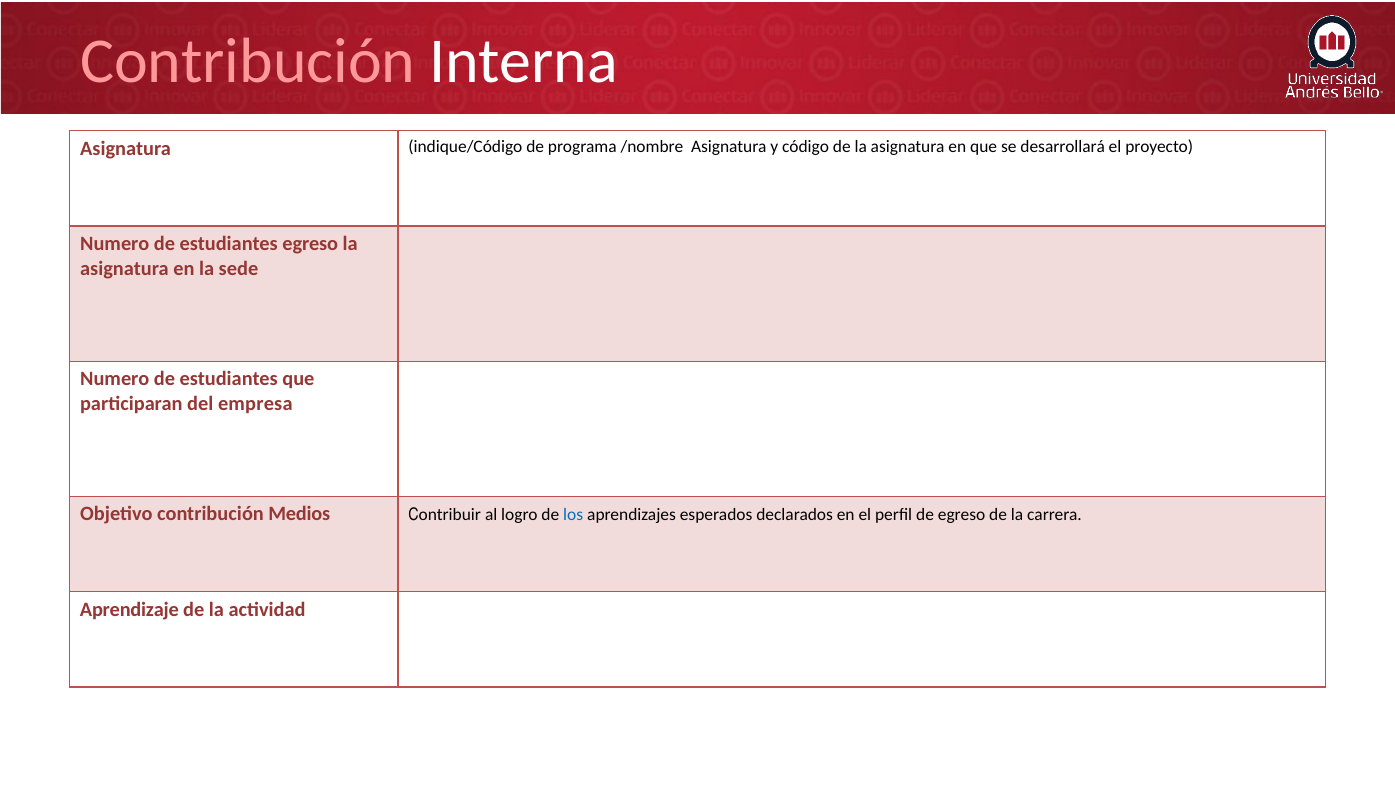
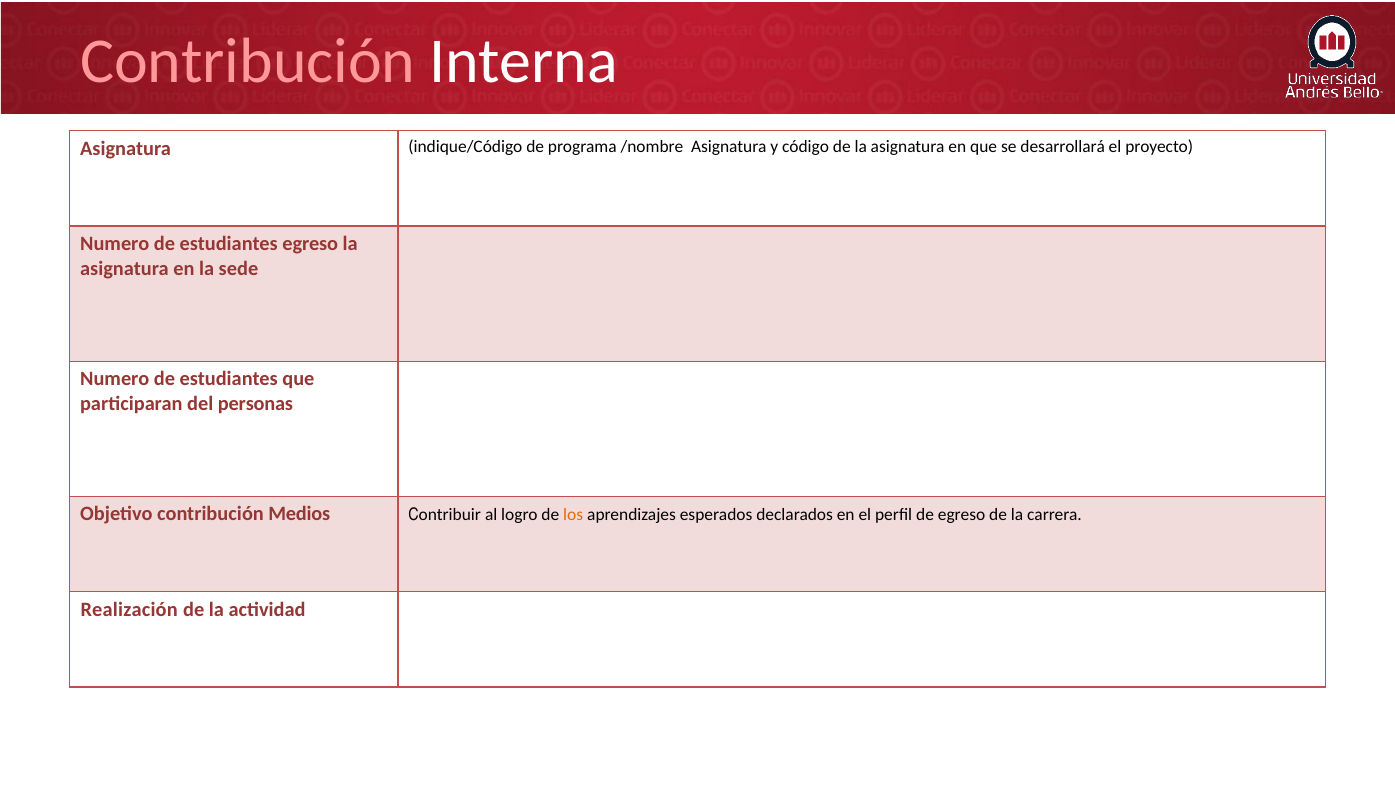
empresa: empresa -> personas (256, 404)
los colour: blue -> orange (573, 515)
Aprendizaje: Aprendizaje -> Realización (129, 609)
